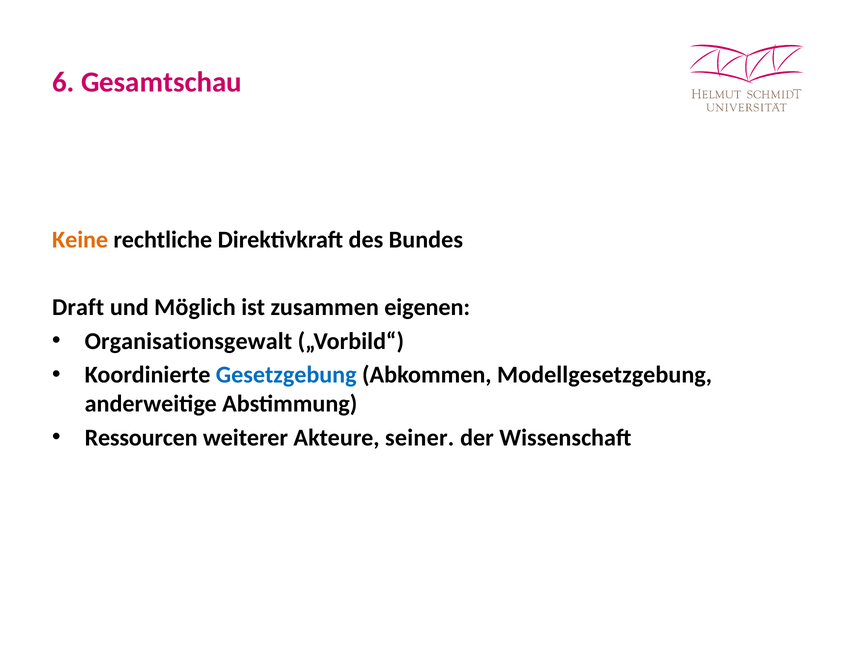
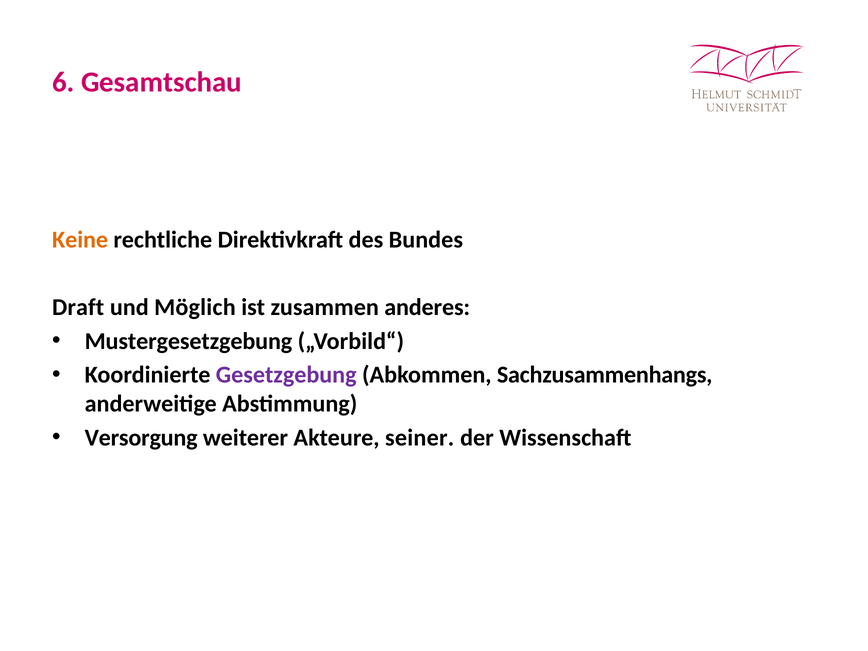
eigenen: eigenen -> anderes (427, 307)
Organisationsgewalt: Organisationsgewalt -> Mustergesetzgebung (188, 341)
Gesetzgebung colour: blue -> purple (286, 375)
Modellgesetzgebung: Modellgesetzgebung -> Sachzusammenhangs (605, 375)
Ressourcen: Ressourcen -> Versorgung (141, 438)
